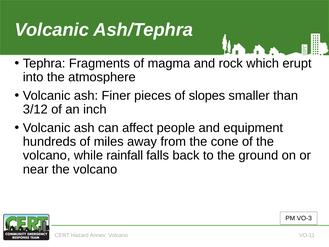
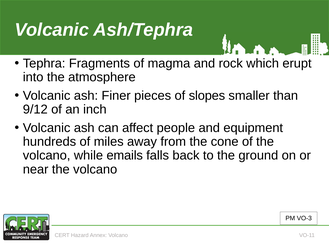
3/12: 3/12 -> 9/12 (35, 109)
rainfall: rainfall -> emails (125, 155)
